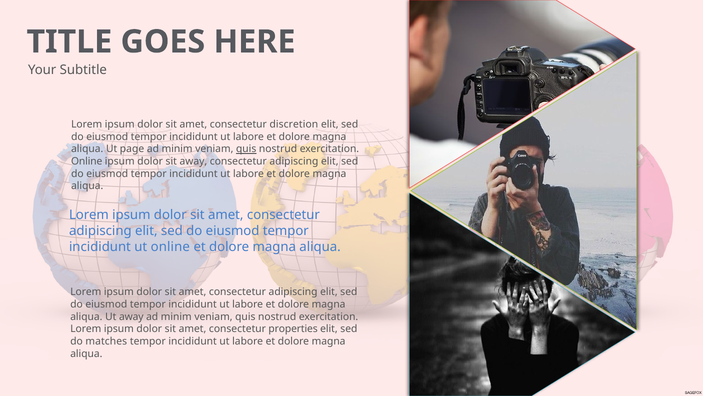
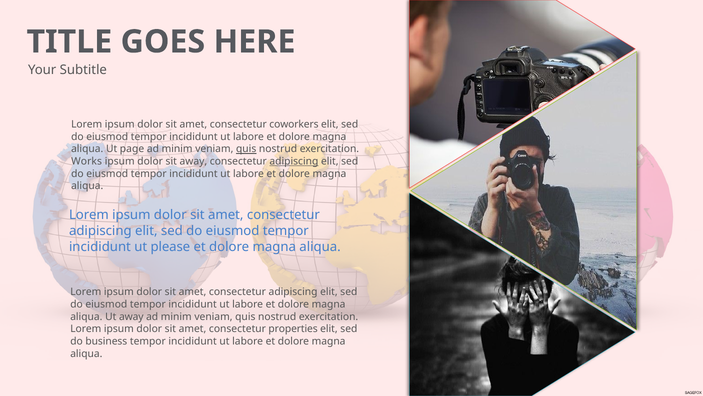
discretion: discretion -> coworkers (294, 124)
Online: Online -> Works (87, 161)
adipiscing underline: none -> present (294, 161)
ut online: online -> please (170, 246)
matches: matches -> business (106, 341)
